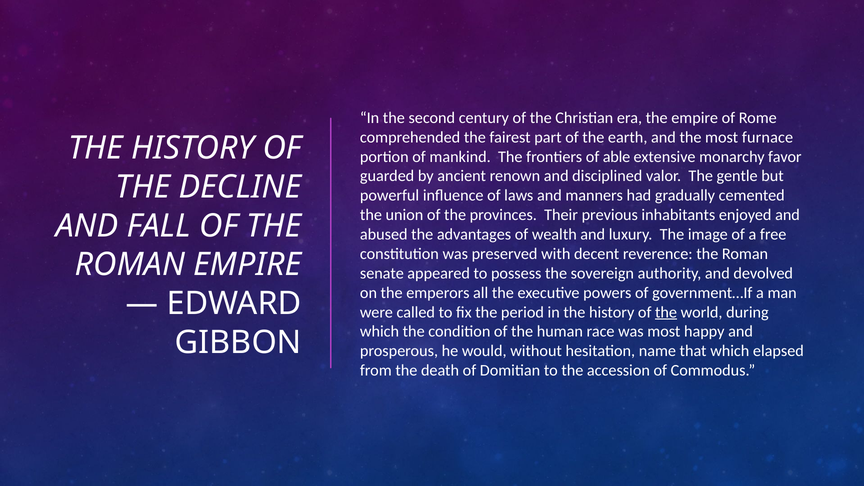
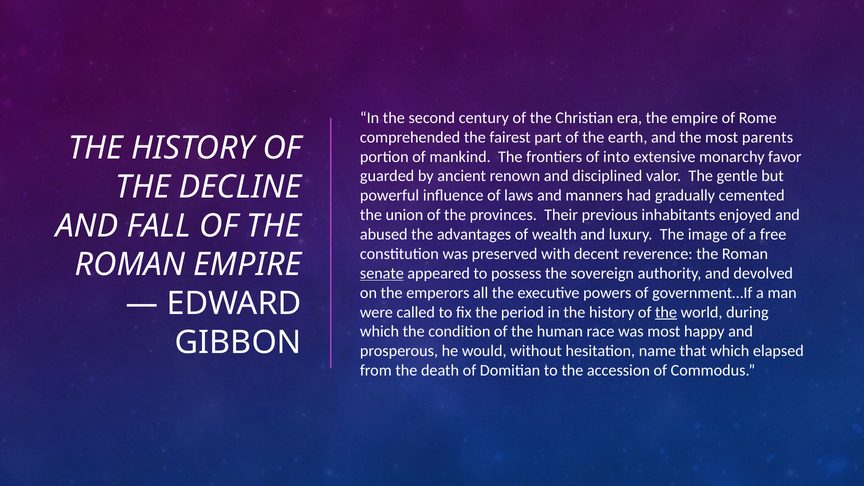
furnace: furnace -> parents (768, 137)
able: able -> into (616, 157)
senate underline: none -> present (382, 273)
